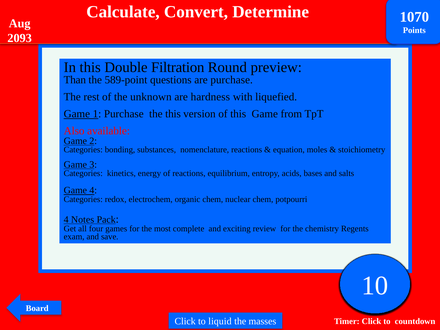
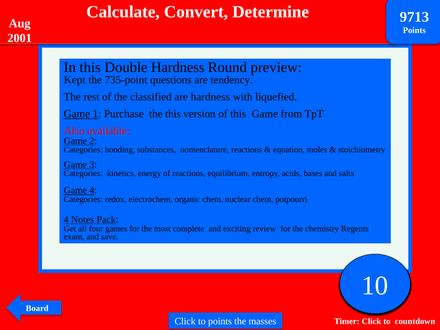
1070: 1070 -> 9713 (414, 17)
2093: 2093 -> 2001 (20, 38)
Double Filtration: Filtration -> Hardness (178, 67)
Than: Than -> Kept (75, 80)
589-point: 589-point -> 735-point (126, 80)
are purchase: purchase -> tendency (232, 80)
unknown: unknown -> classified (151, 97)
to liquid: liquid -> points (220, 321)
